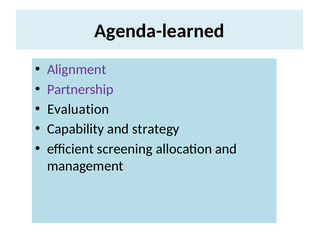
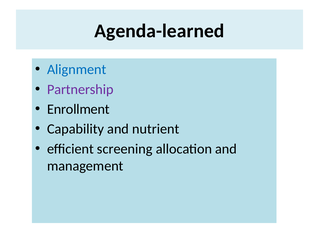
Alignment colour: purple -> blue (77, 70)
Evaluation: Evaluation -> Enrollment (78, 109)
strategy: strategy -> nutrient (156, 129)
